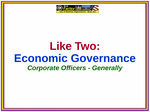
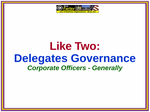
Economic: Economic -> Delegates (41, 59)
